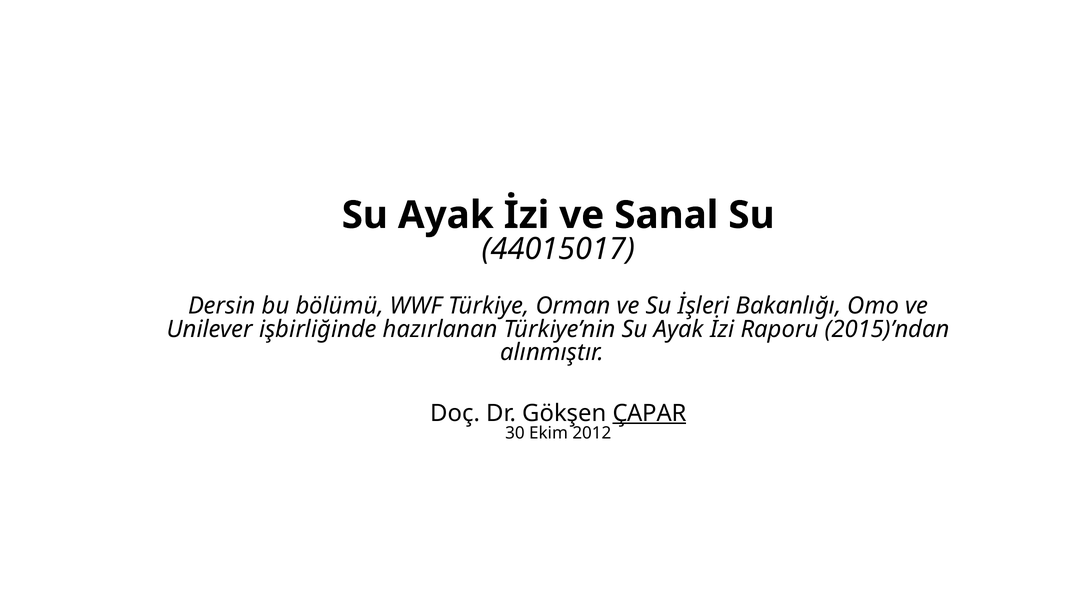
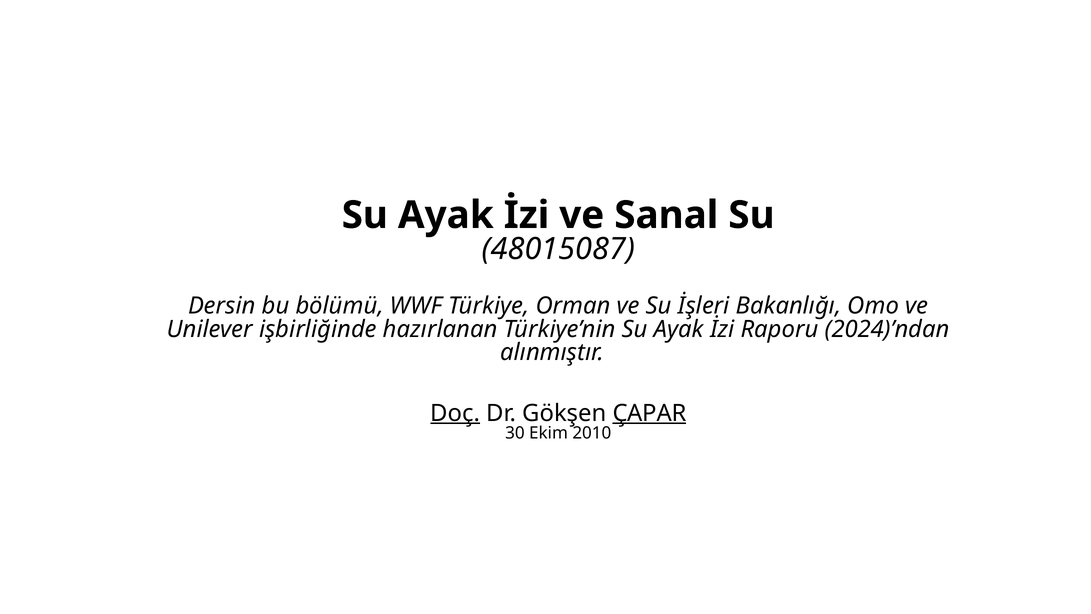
44015017: 44015017 -> 48015087 (558, 249)
2015)’ndan: 2015)’ndan -> 2024)’ndan (887, 329)
Doç underline: none -> present (455, 413)
2012: 2012 -> 2010 (592, 433)
